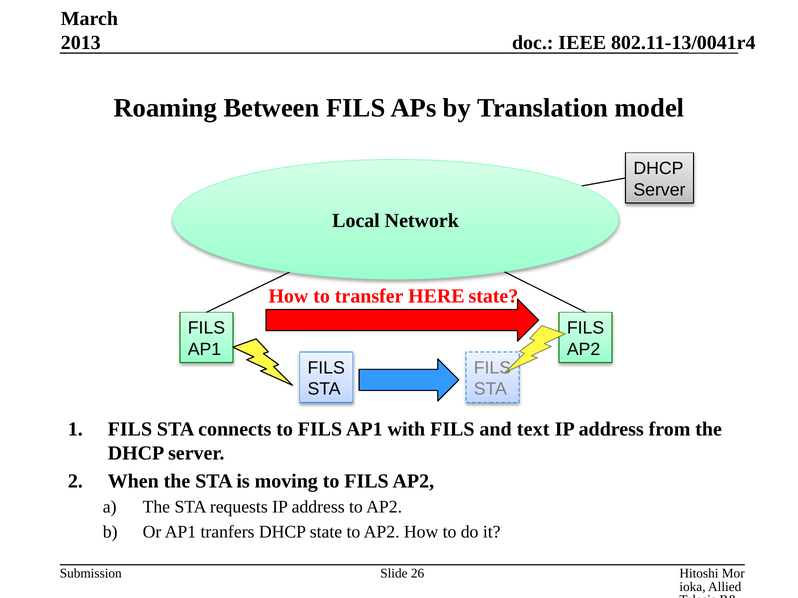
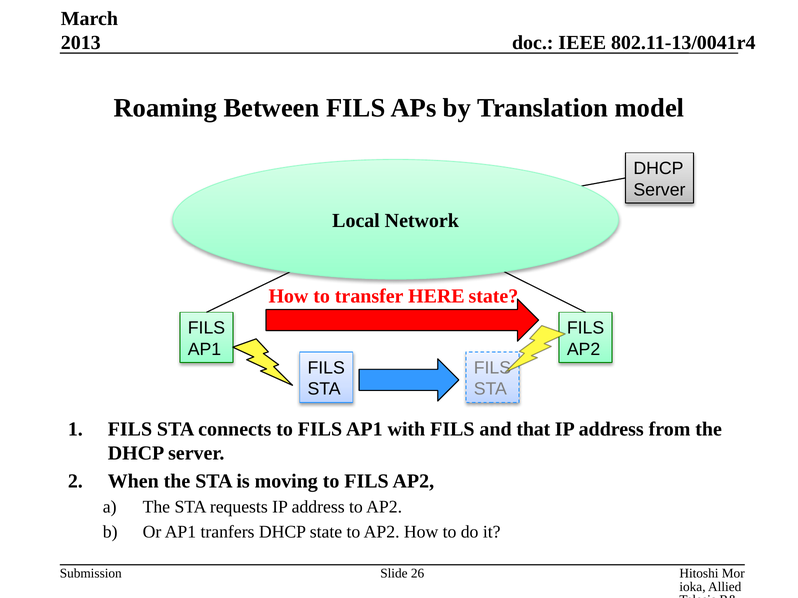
text: text -> that (533, 430)
